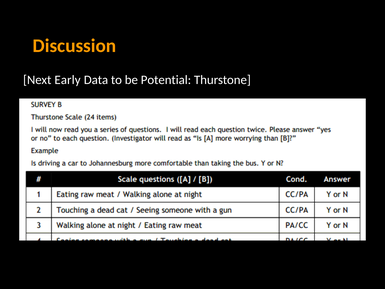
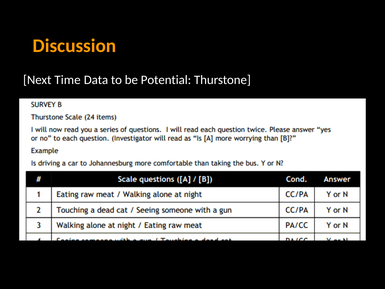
Early: Early -> Time (68, 80)
